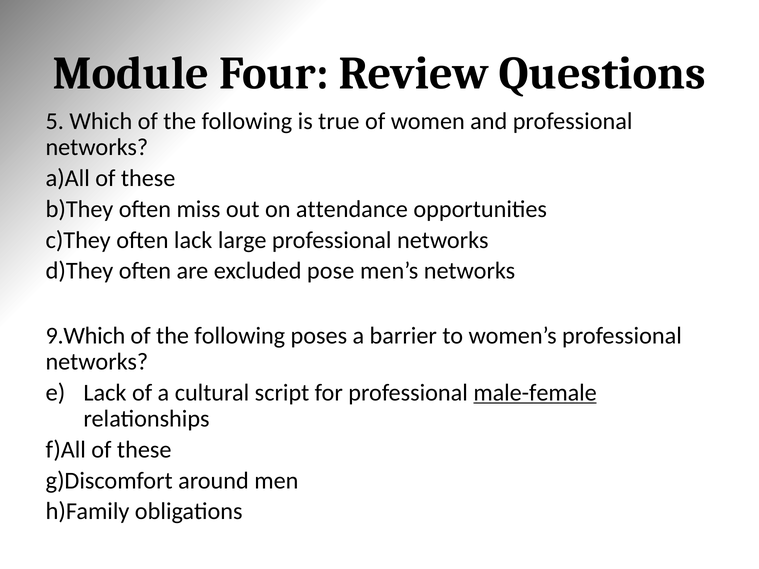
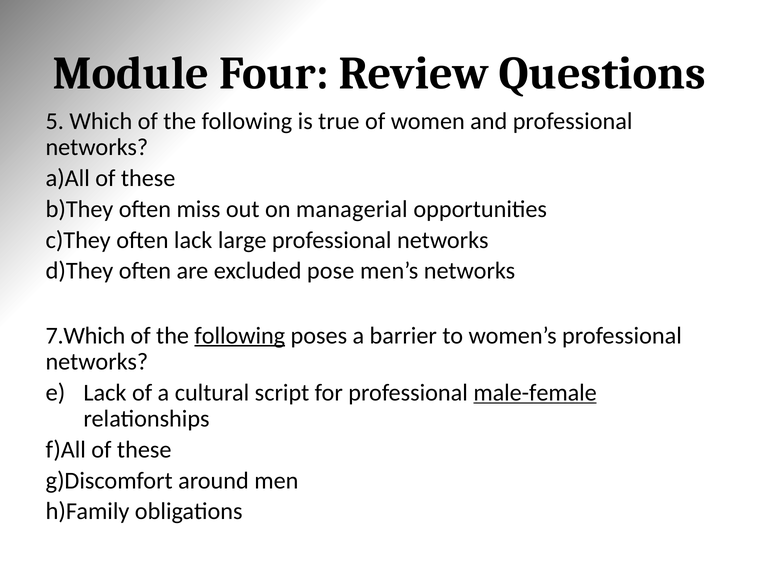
attendance: attendance -> managerial (352, 209)
9.Which: 9.Which -> 7.Which (85, 336)
following underline: none -> present (240, 336)
